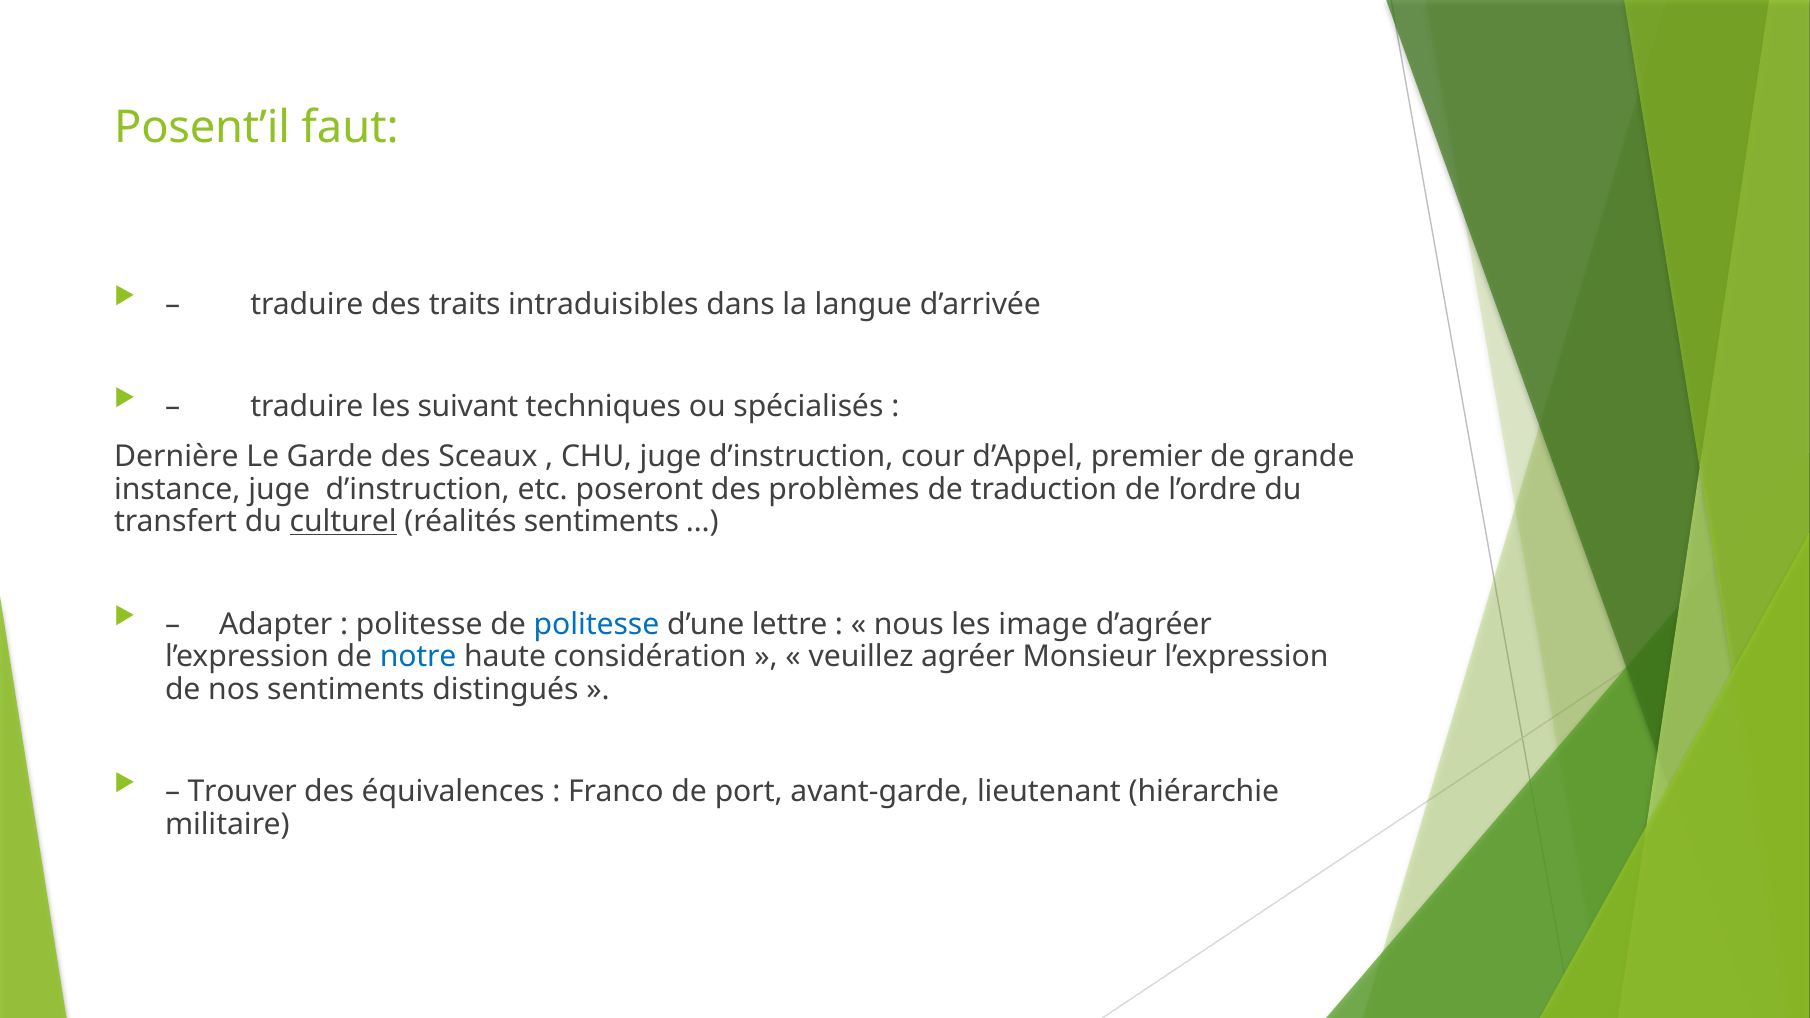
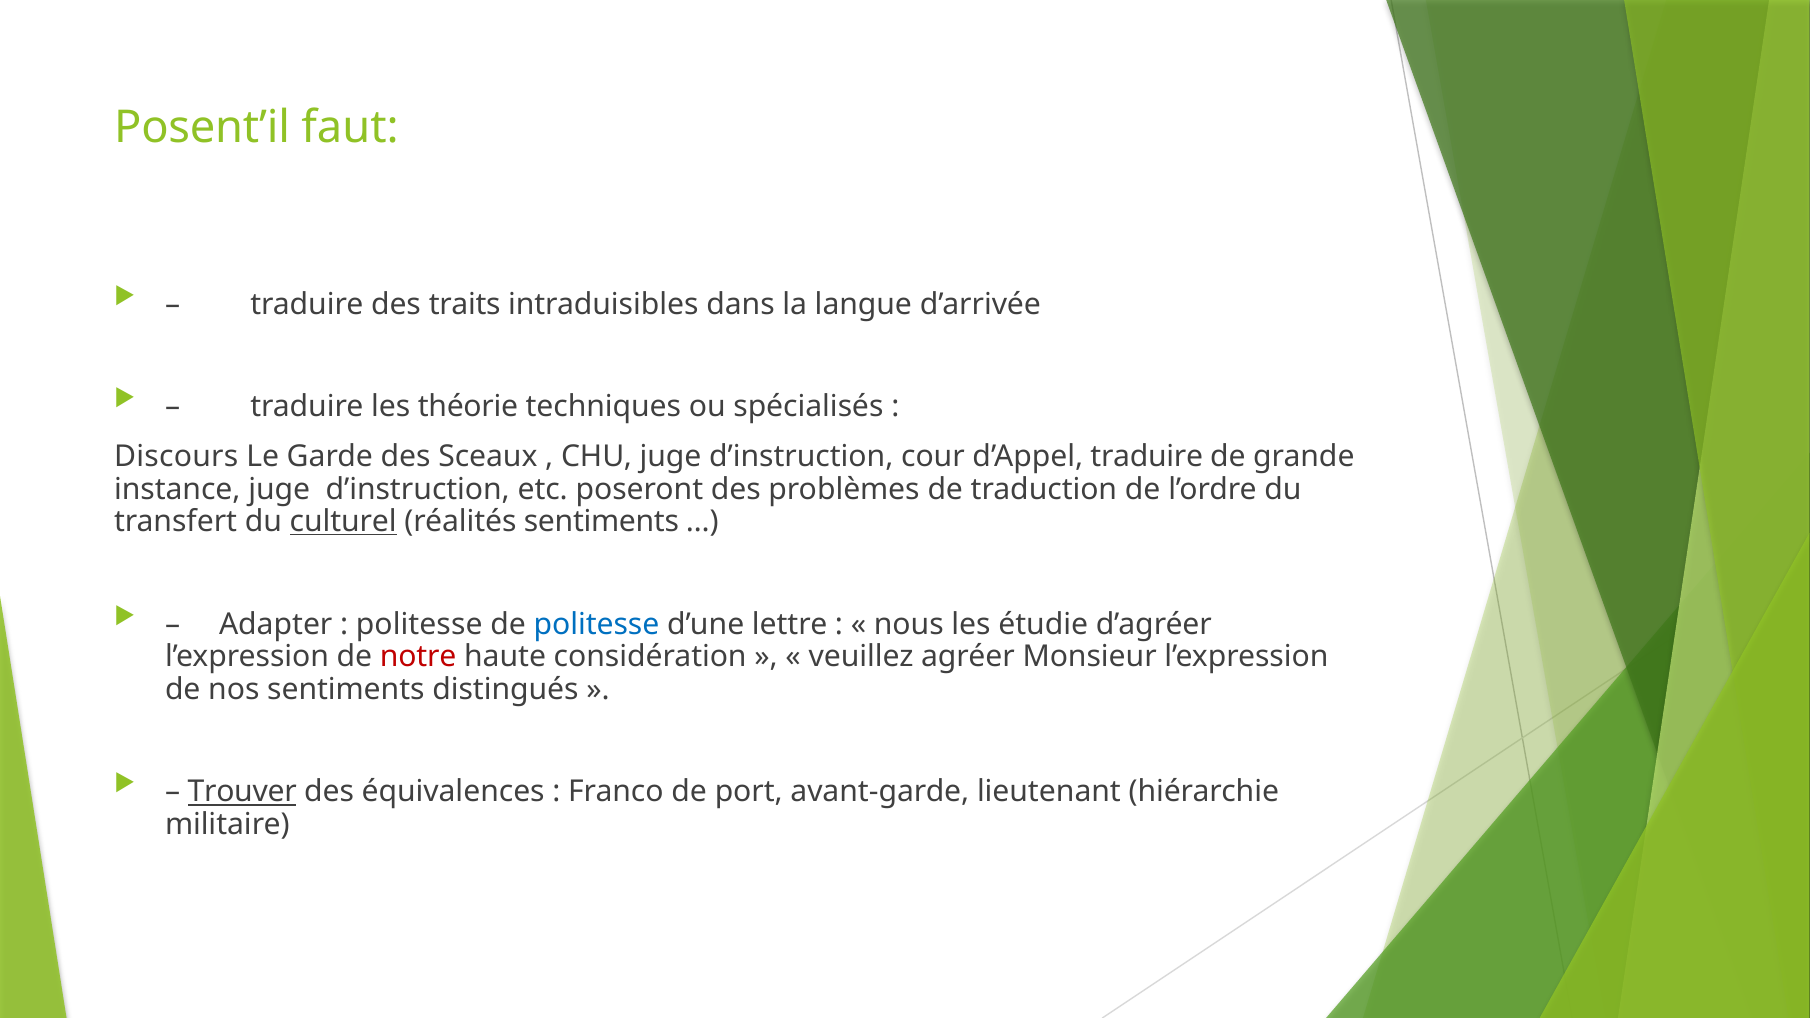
suivant: suivant -> théorie (468, 407)
Dernière: Dernière -> Discours (176, 457)
d’Appel premier: premier -> traduire (1147, 457)
image: image -> étudie (1043, 624)
notre colour: blue -> red (418, 657)
Trouver underline: none -> present (242, 792)
